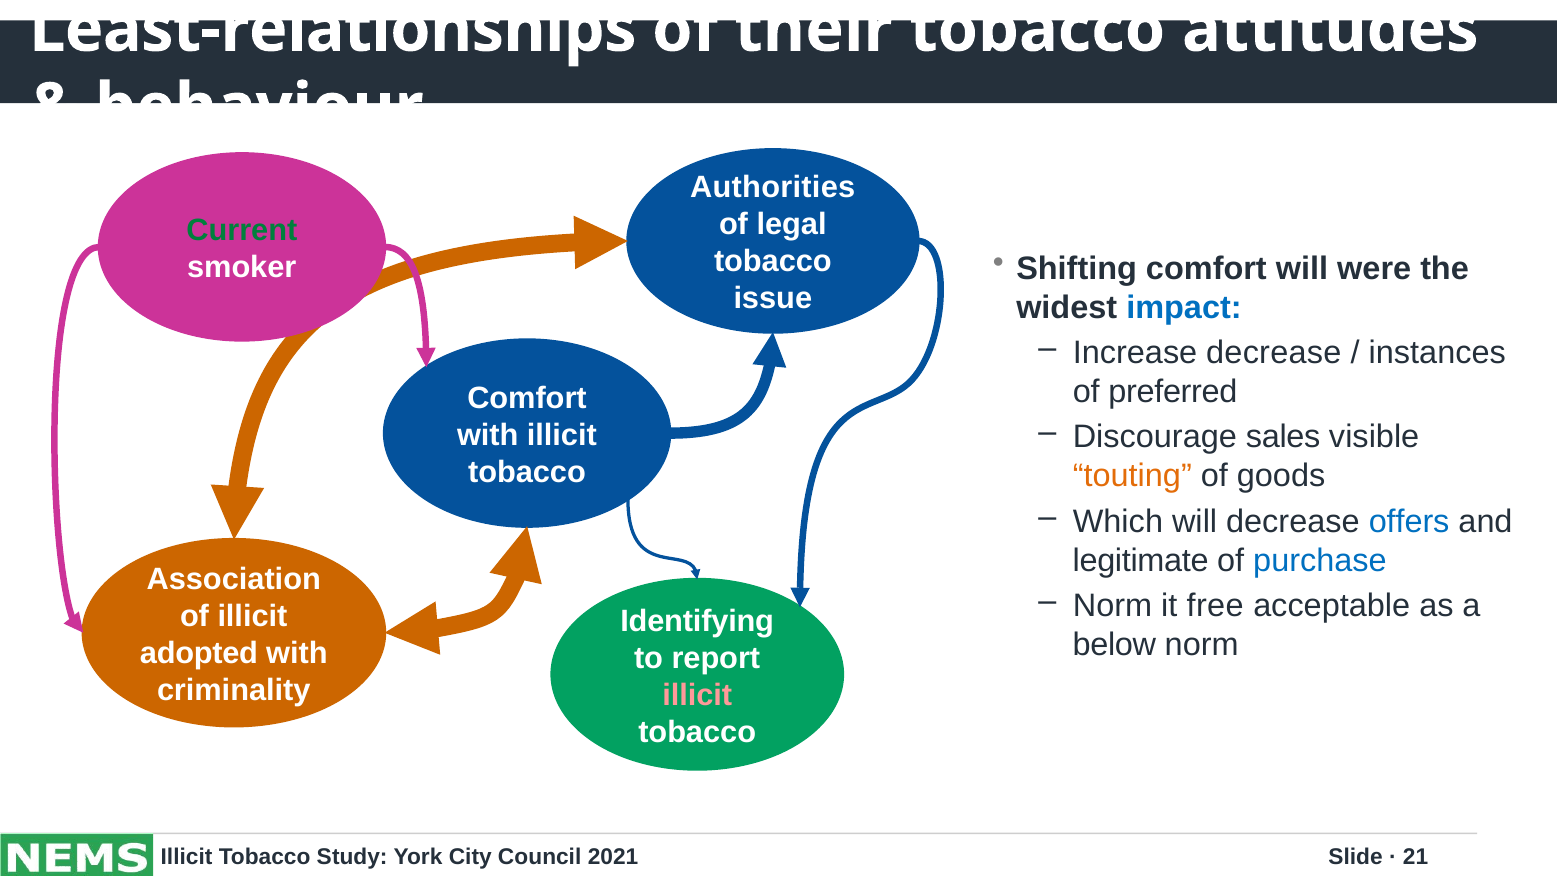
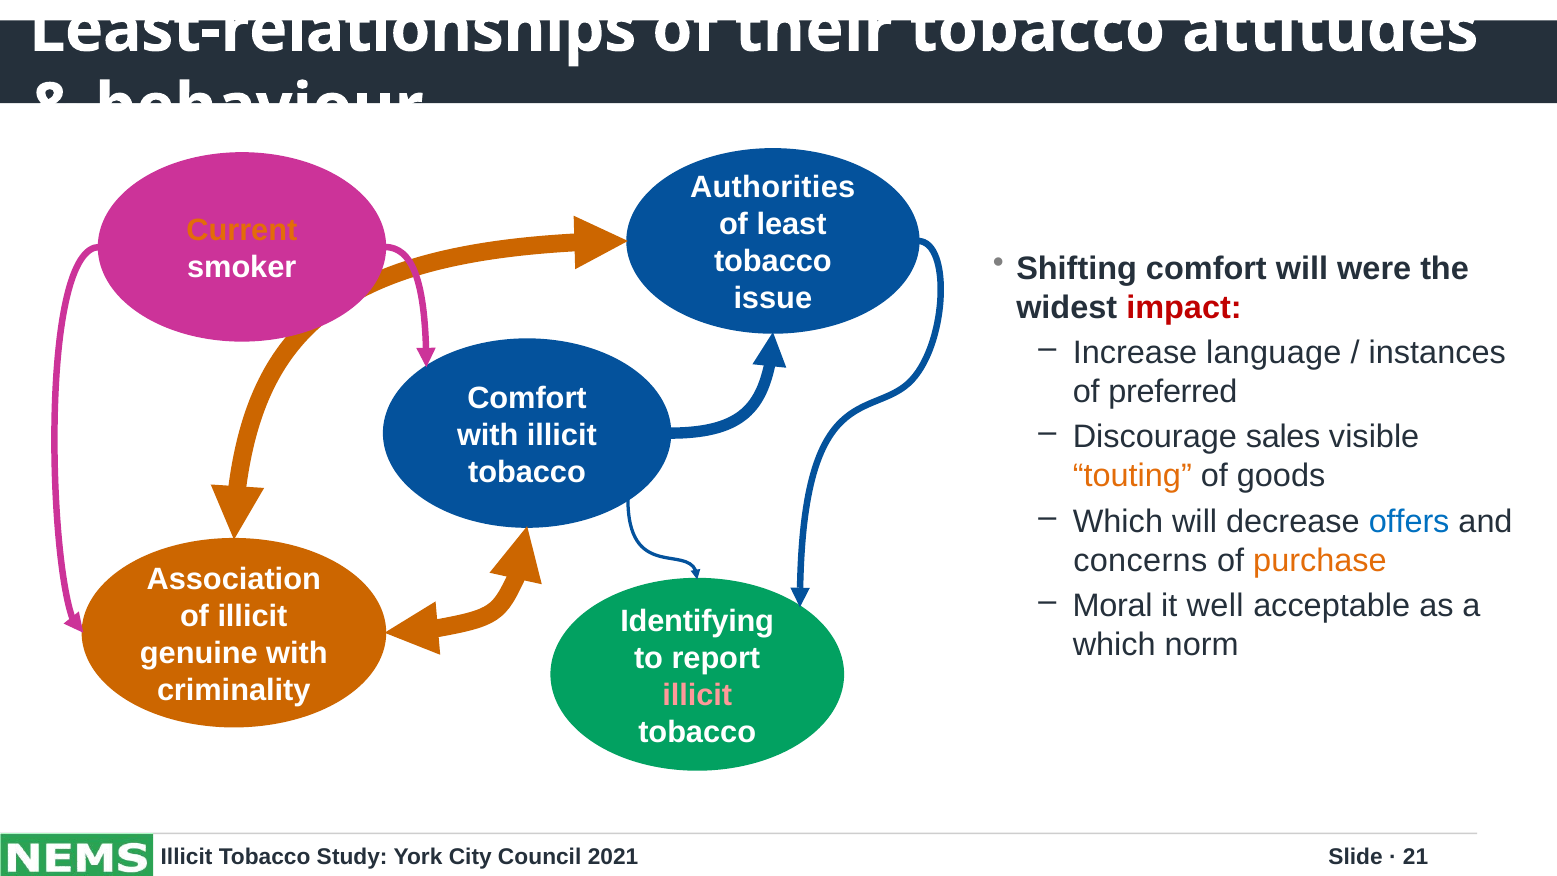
legal: legal -> least (792, 224)
Current colour: green -> orange (242, 230)
impact colour: blue -> red (1184, 307)
Increase decrease: decrease -> language (1274, 353)
legitimate: legitimate -> concerns (1140, 560)
purchase colour: blue -> orange (1320, 560)
Norm: Norm -> Moral (1113, 606)
free: free -> well (1215, 606)
below: below -> which (1114, 645)
adopted: adopted -> genuine (199, 653)
